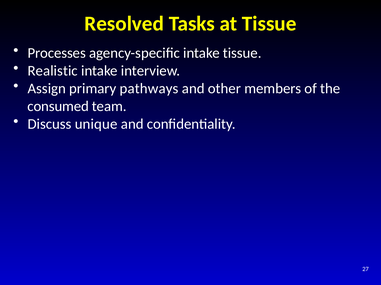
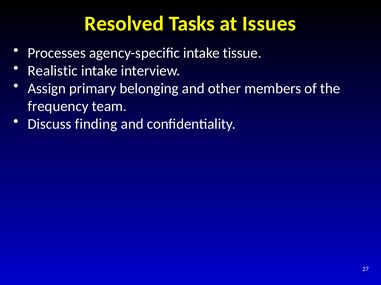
at Tissue: Tissue -> Issues (269, 24)
pathways: pathways -> belonging (149, 89)
consumed: consumed -> frequency (58, 106)
unique: unique -> finding (96, 124)
